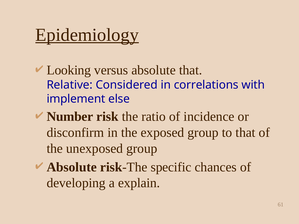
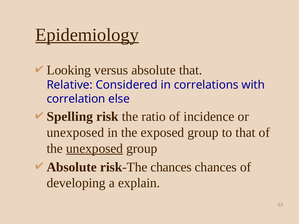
implement: implement -> correlation (76, 99)
Number: Number -> Spelling (70, 117)
disconfirm: disconfirm -> unexposed (75, 133)
unexposed underline: none -> present (95, 149)
risk-The specific: specific -> chances (171, 167)
